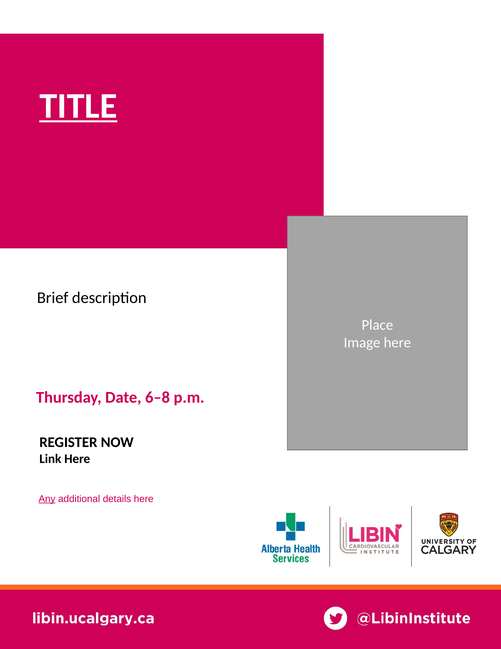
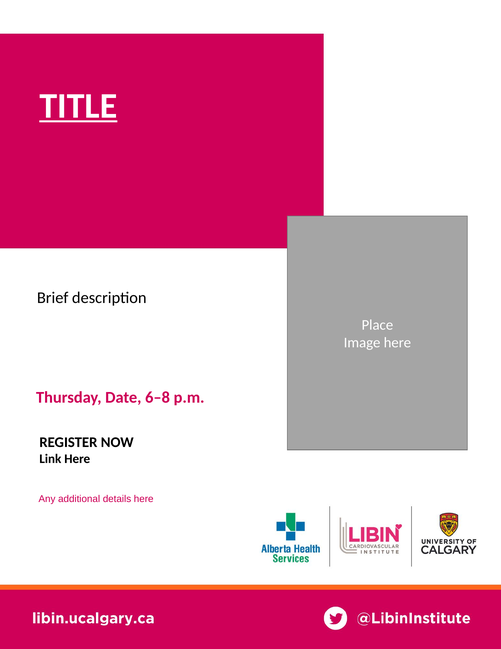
Any underline: present -> none (47, 498)
